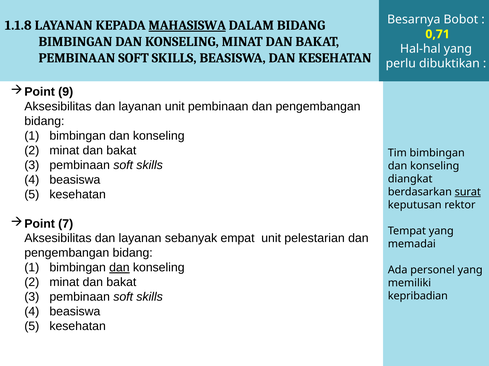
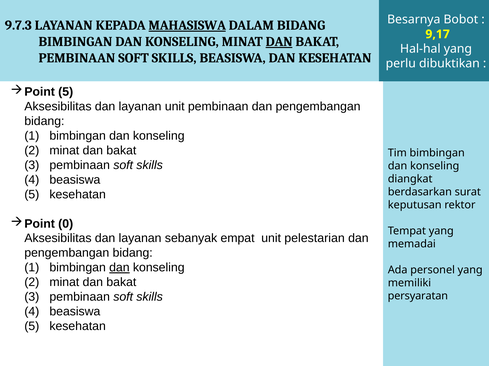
1.1.8: 1.1.8 -> 9.7.3 (18, 25)
0,71: 0,71 -> 9,17 (438, 34)
DAN underline: none -> present (279, 42)
9: 9 -> 5 (66, 92)
surat underline: present -> none (468, 192)
7: 7 -> 0 (66, 224)
kepribadian: kepribadian -> persyaratan (418, 297)
